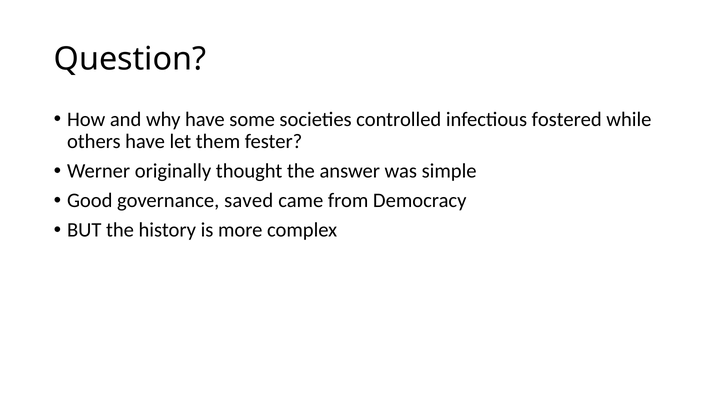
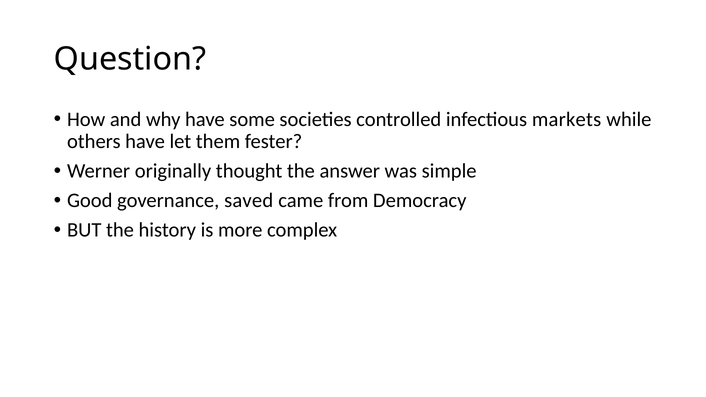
fostered: fostered -> markets (567, 119)
